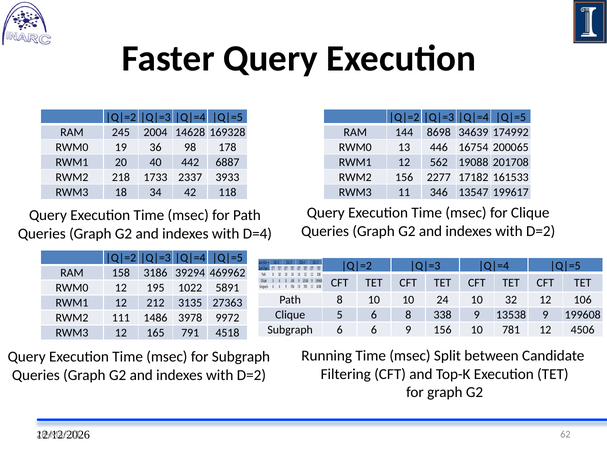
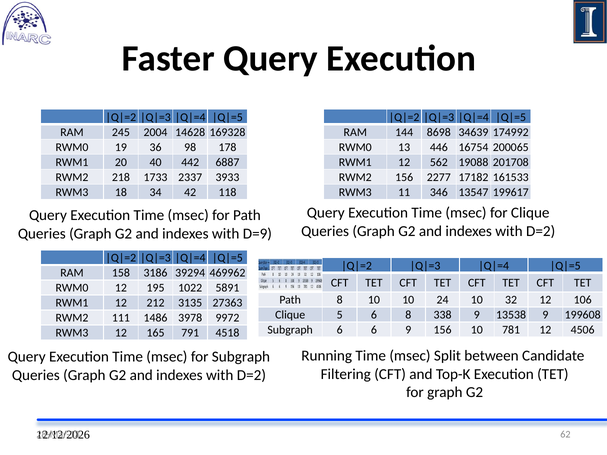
D=4: D=4 -> D=9 (257, 234)
